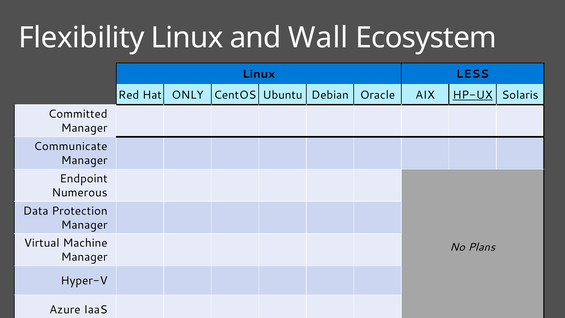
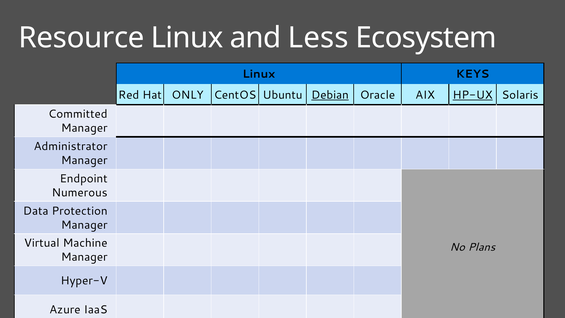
Flexibility: Flexibility -> Resource (82, 38)
Wall: Wall -> Less (318, 38)
LESS: LESS -> KEYS (473, 74)
Debian underline: none -> present (330, 95)
Communicate: Communicate -> Administrator (71, 146)
